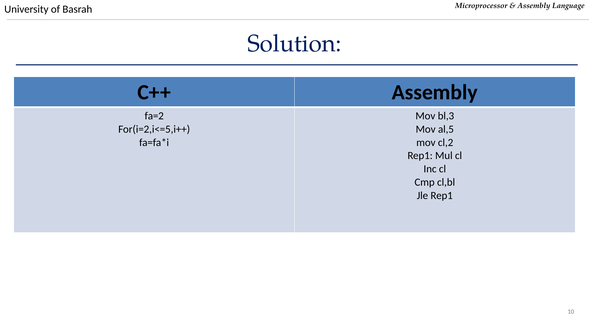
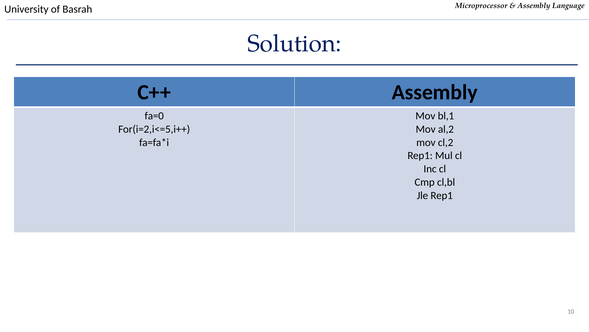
fa=2: fa=2 -> fa=0 (154, 116)
bl,3: bl,3 -> bl,1 (446, 116)
al,5: al,5 -> al,2 (446, 129)
